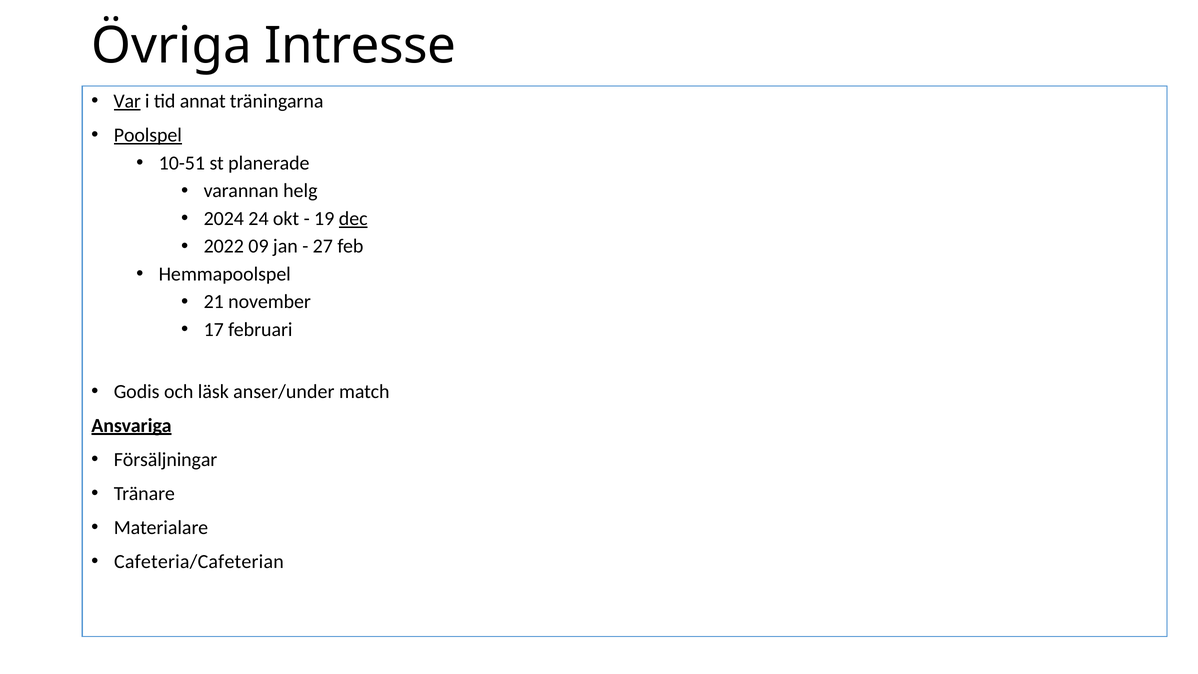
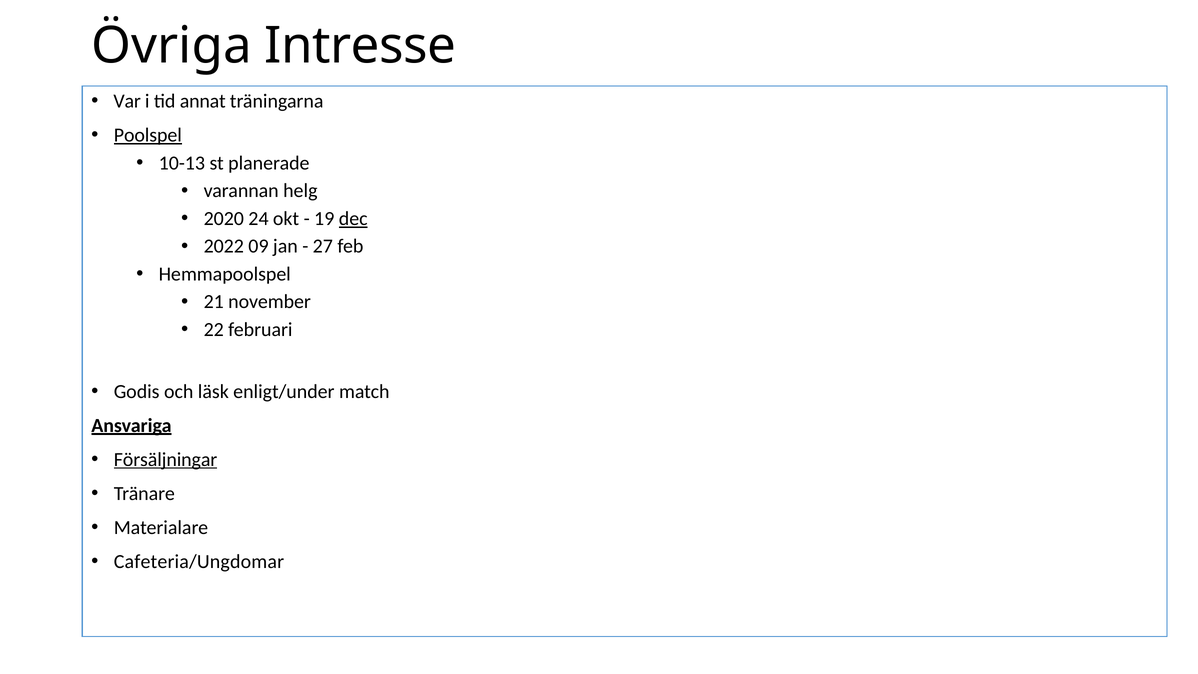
Var underline: present -> none (127, 101)
10-51: 10-51 -> 10-13 (182, 163)
2024: 2024 -> 2020 (224, 219)
17: 17 -> 22 (214, 330)
anser/under: anser/under -> enligt/under (284, 391)
Försäljningar underline: none -> present (166, 459)
Cafeteria/Cafeterian: Cafeteria/Cafeterian -> Cafeteria/Ungdomar (199, 562)
